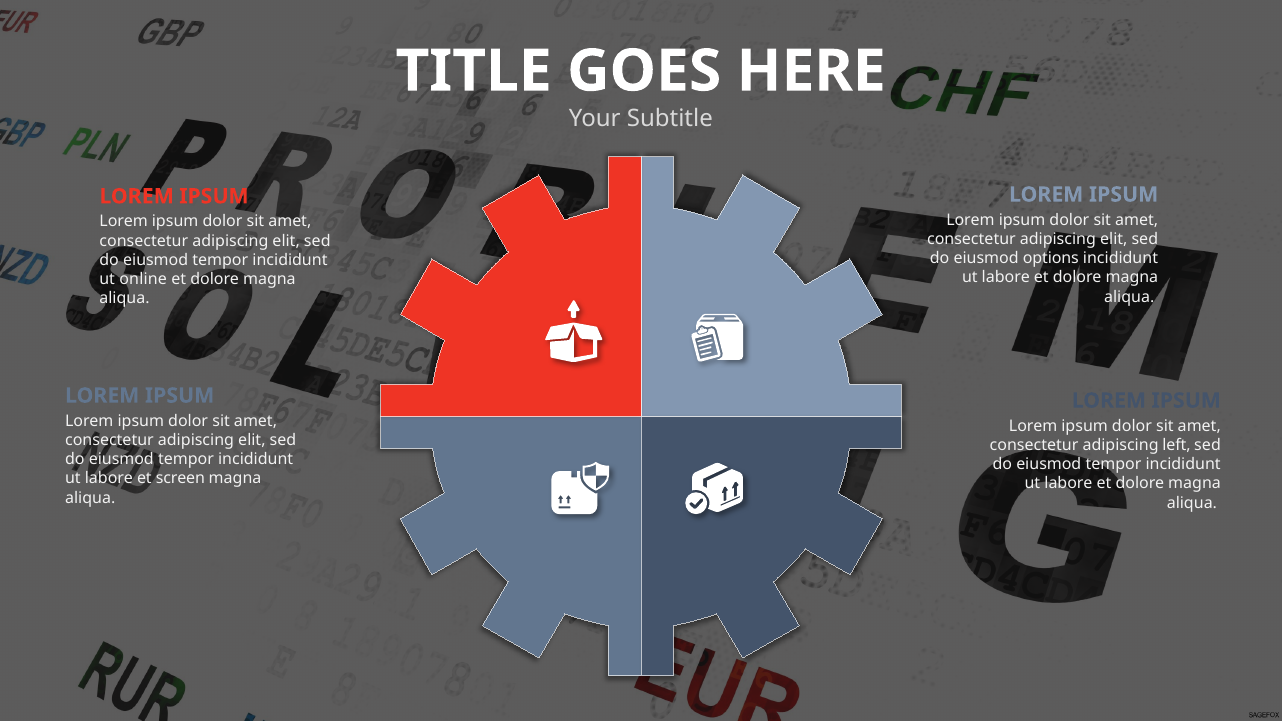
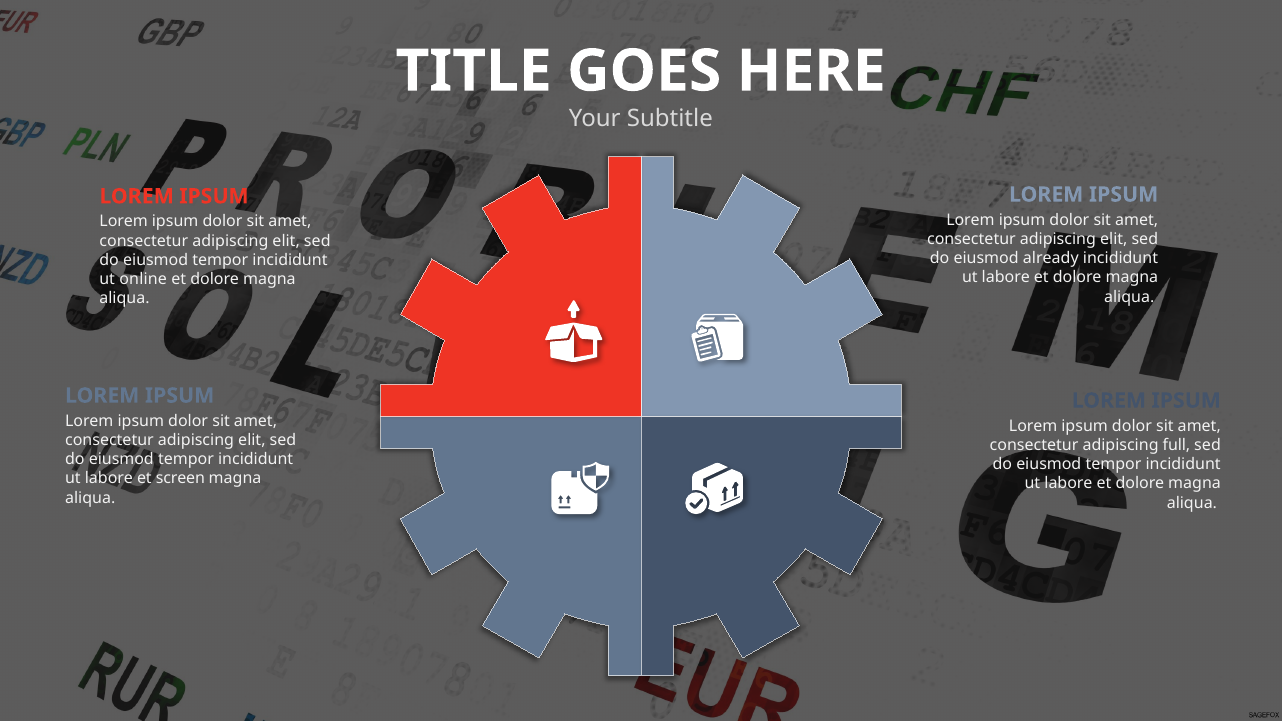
options: options -> already (1051, 258)
left: left -> full (1176, 445)
